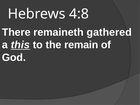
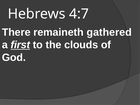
4:8: 4:8 -> 4:7 (79, 14)
this: this -> first (20, 45)
remain: remain -> clouds (81, 45)
